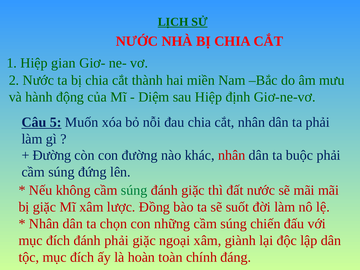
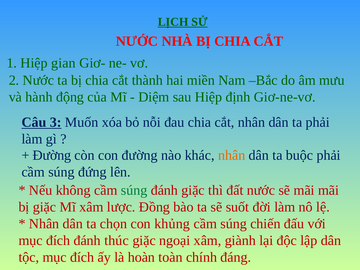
5: 5 -> 3 (56, 122)
nhân colour: red -> orange (232, 155)
những: những -> khủng (172, 224)
đánh phải: phải -> thúc (117, 241)
